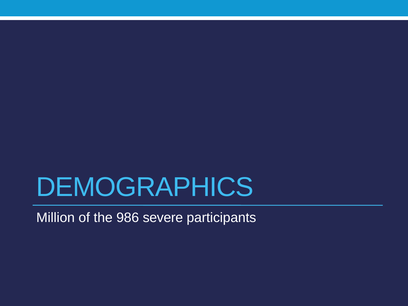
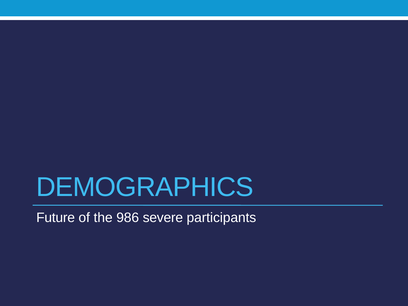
Million: Million -> Future (56, 218)
